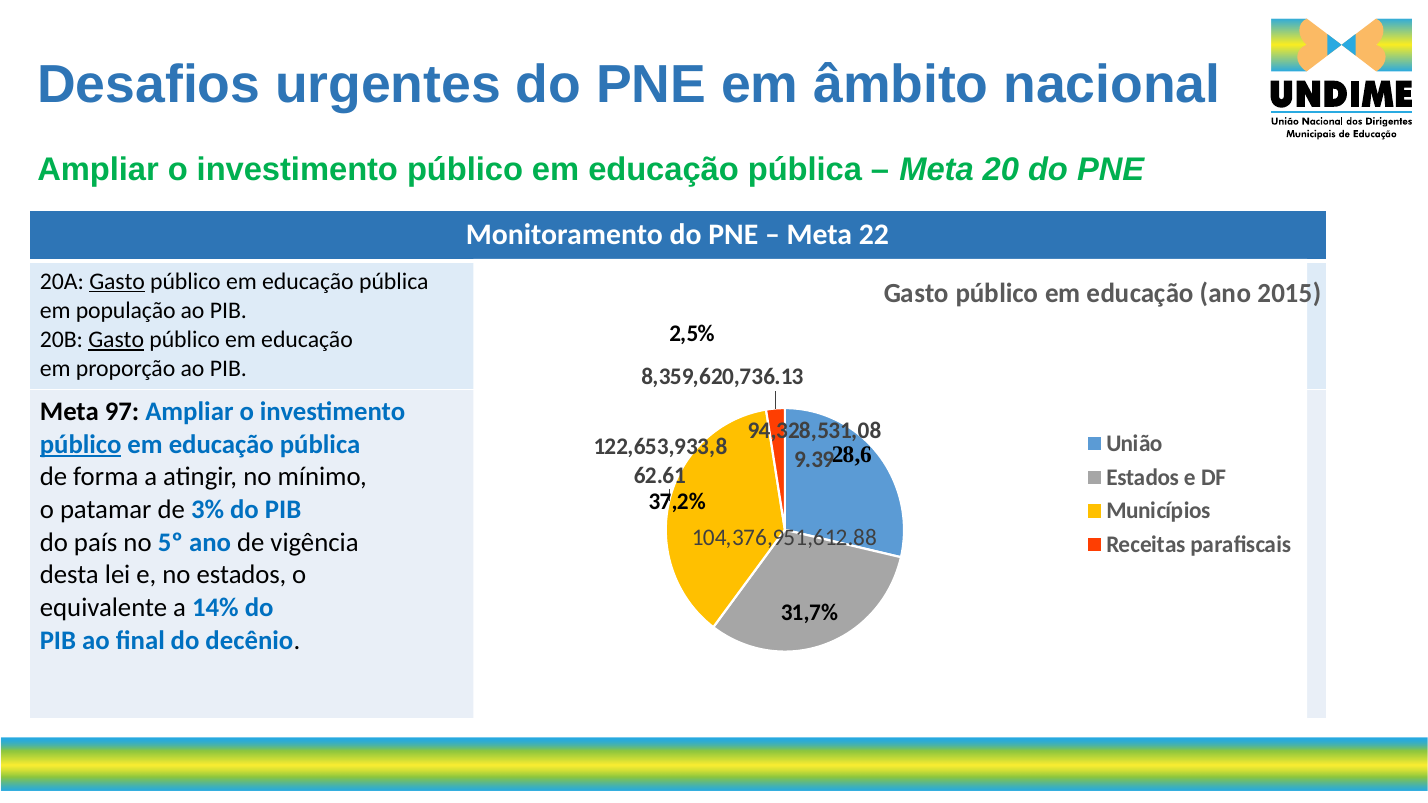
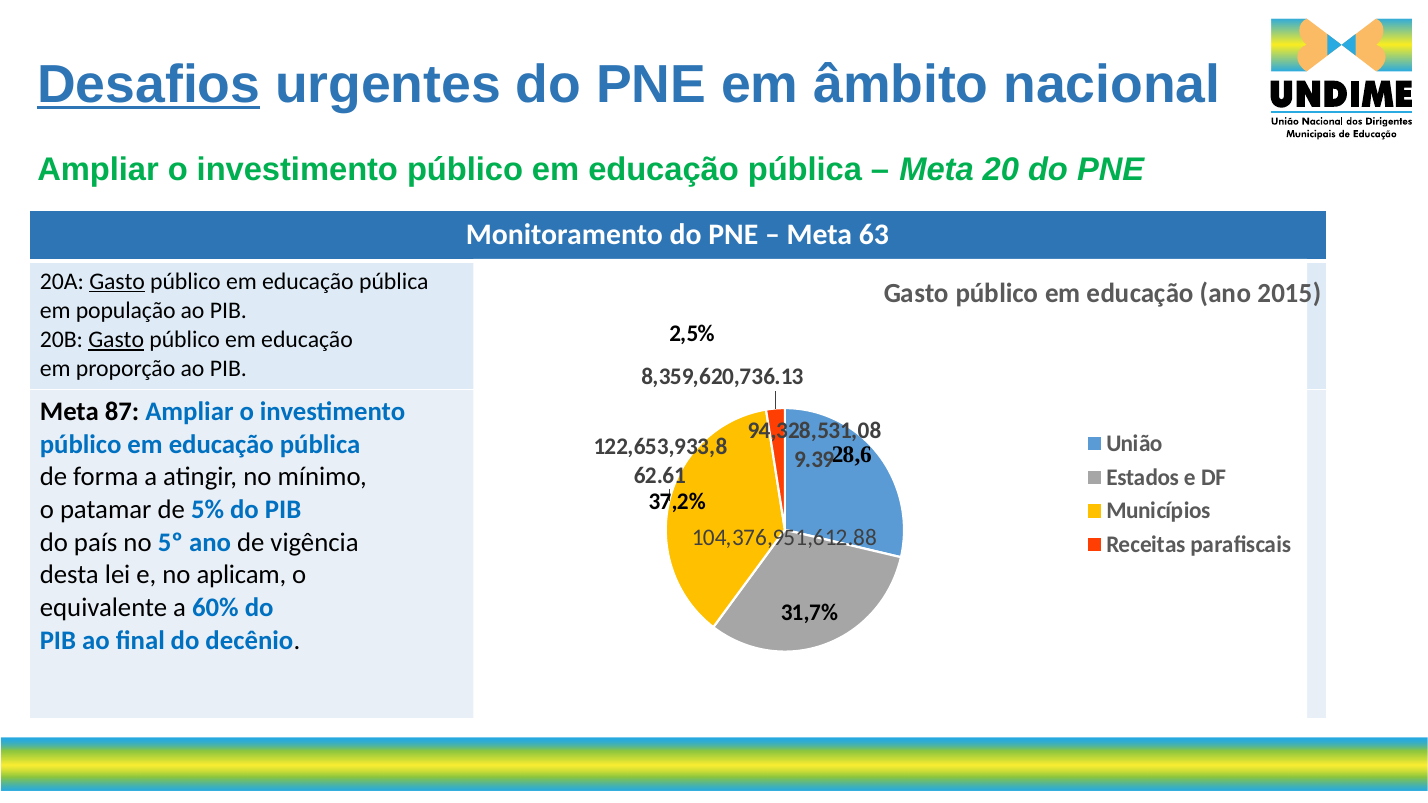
Desafios underline: none -> present (149, 85)
22: 22 -> 63 (874, 234)
97: 97 -> 87 (122, 412)
público underline: present -> none (81, 444)
3%: 3% -> 5% (208, 510)
no estados: estados -> aplicam (241, 575)
14%: 14% -> 60% (215, 608)
